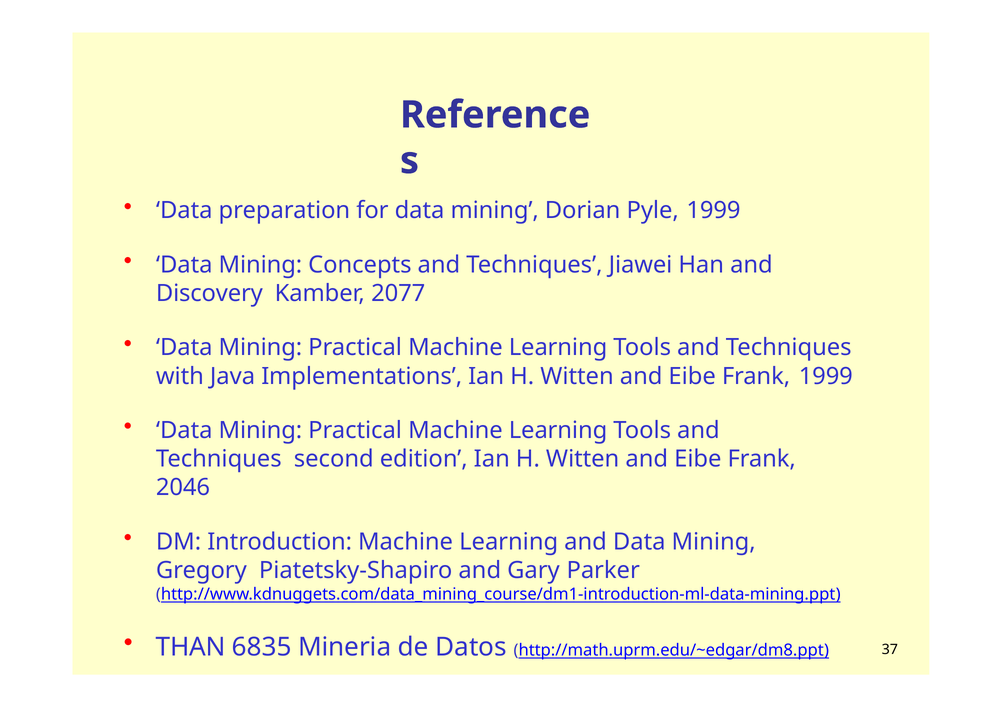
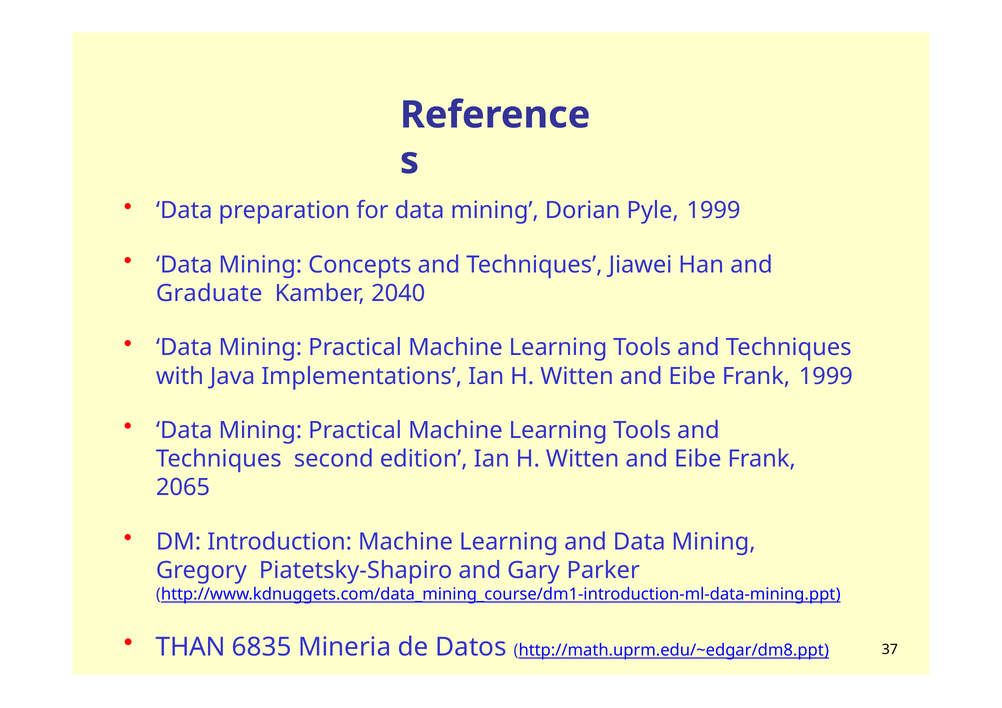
Discovery: Discovery -> Graduate (209, 294)
2077: 2077 -> 2040 (398, 294)
2046: 2046 -> 2065 (183, 488)
